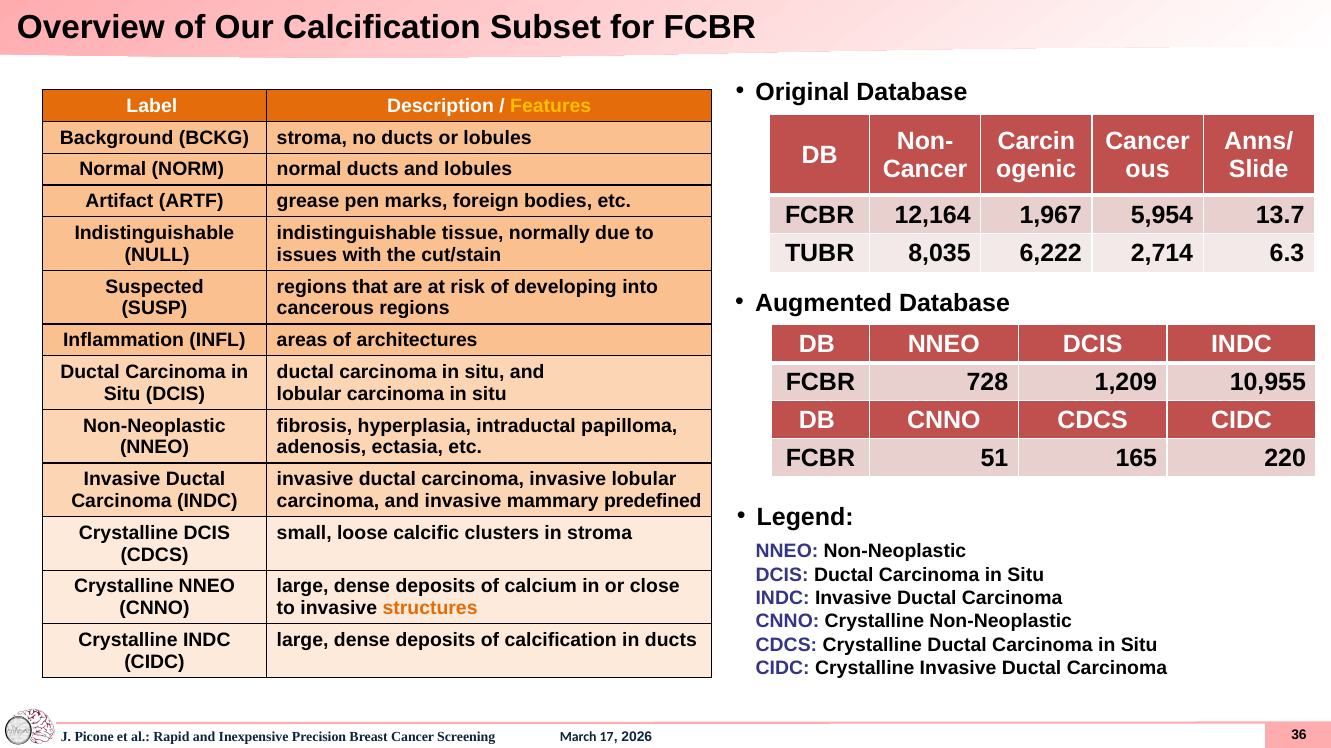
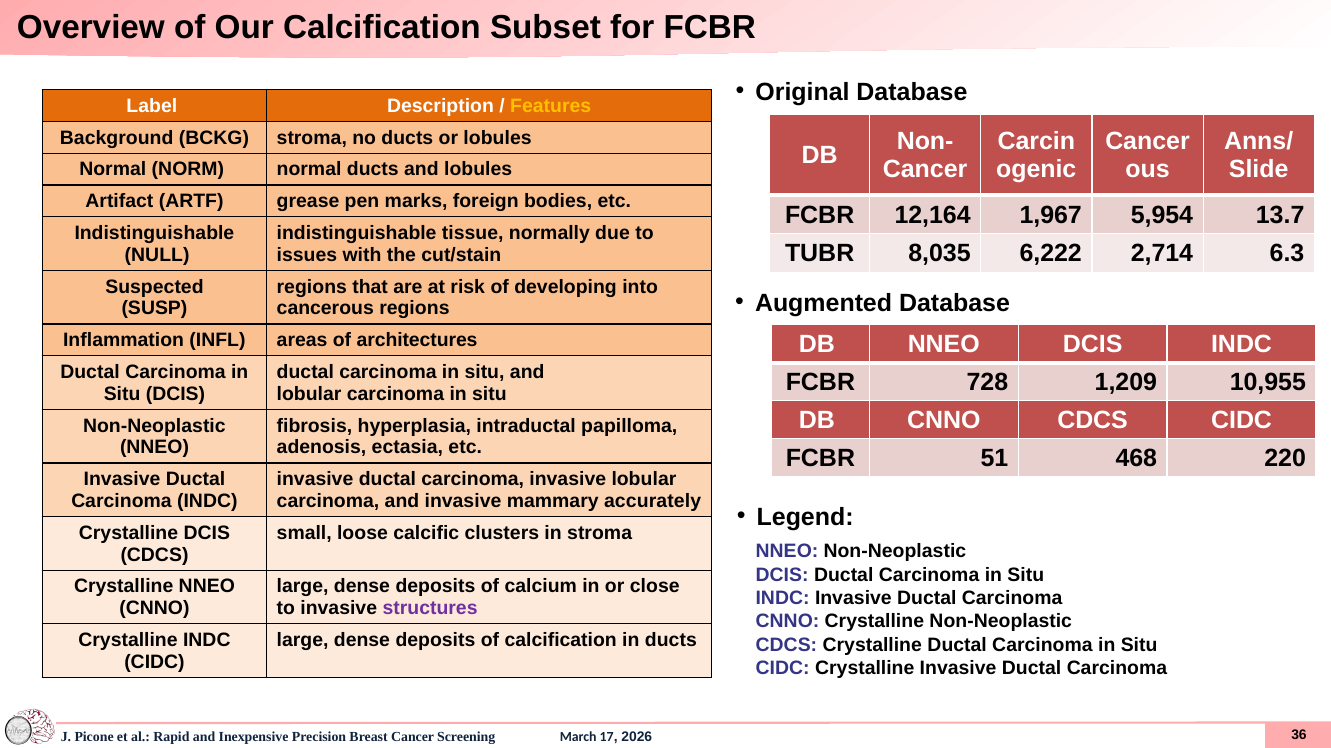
165: 165 -> 468 (1136, 458)
predefined: predefined -> accurately (653, 501)
structures colour: orange -> purple (430, 609)
